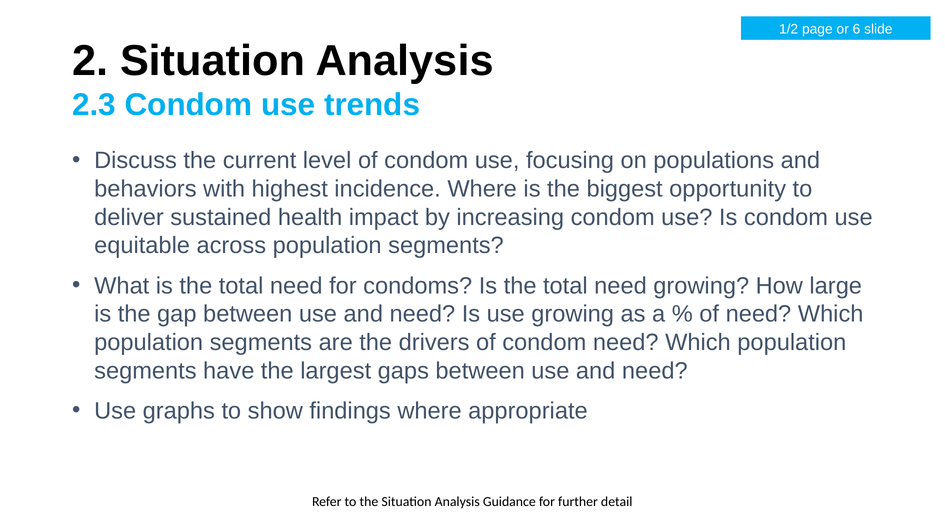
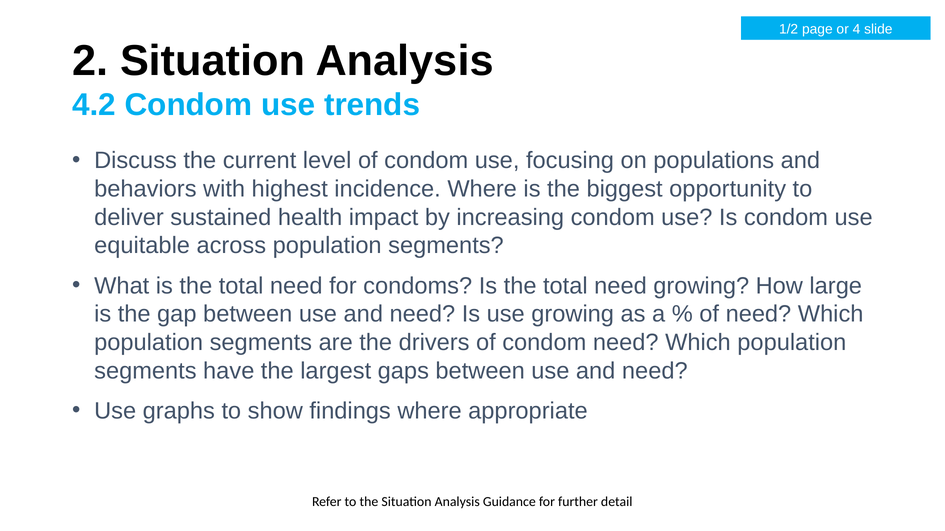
6: 6 -> 4 (856, 29)
2.3: 2.3 -> 4.2 (94, 105)
